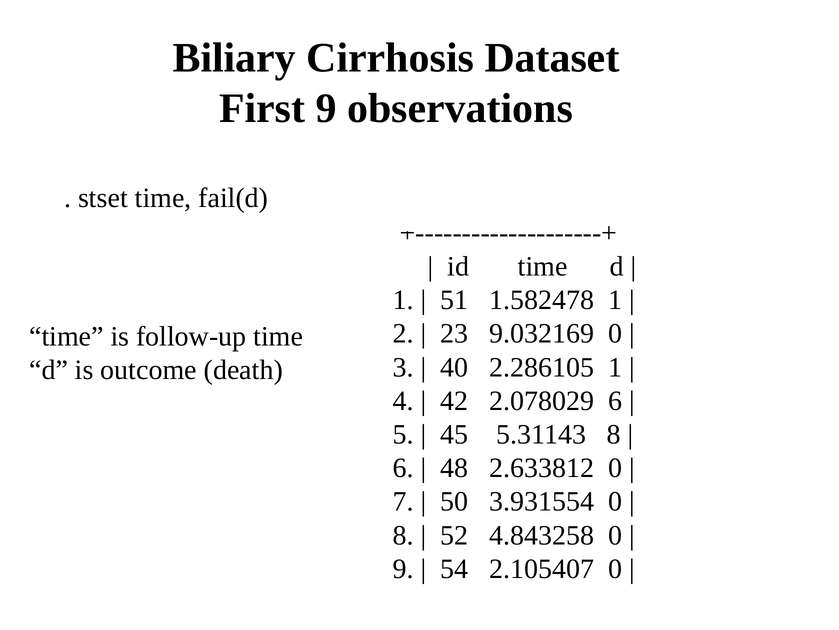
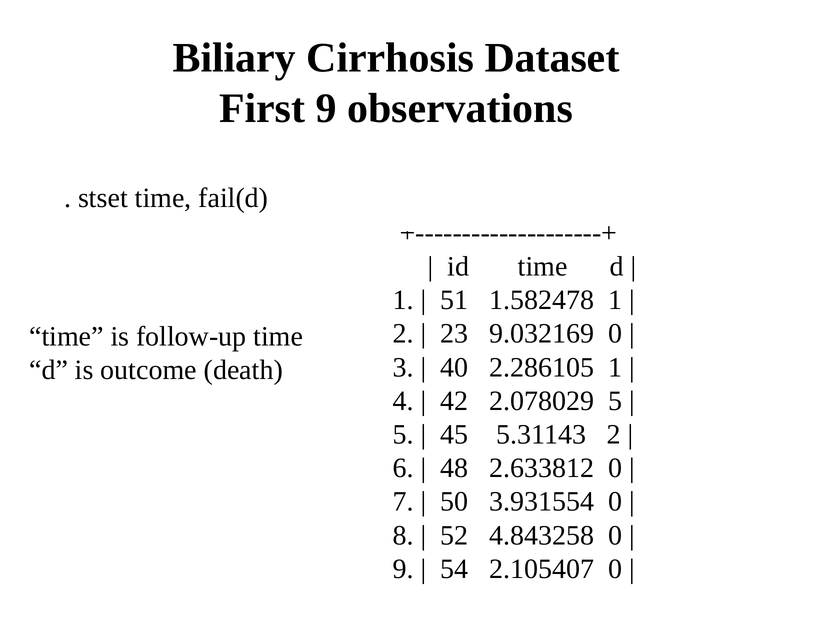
2.078029 6: 6 -> 5 (615, 400)
5.31143 8: 8 -> 2 (614, 434)
